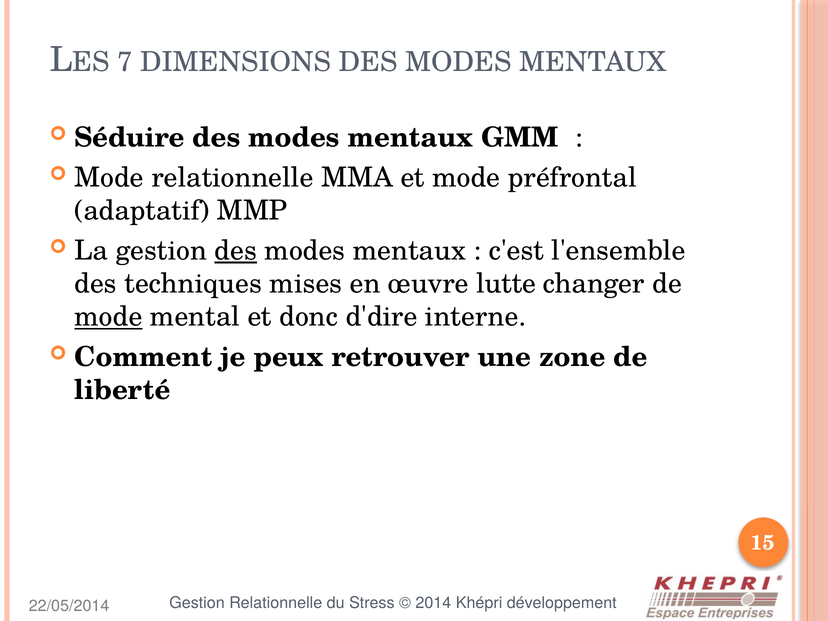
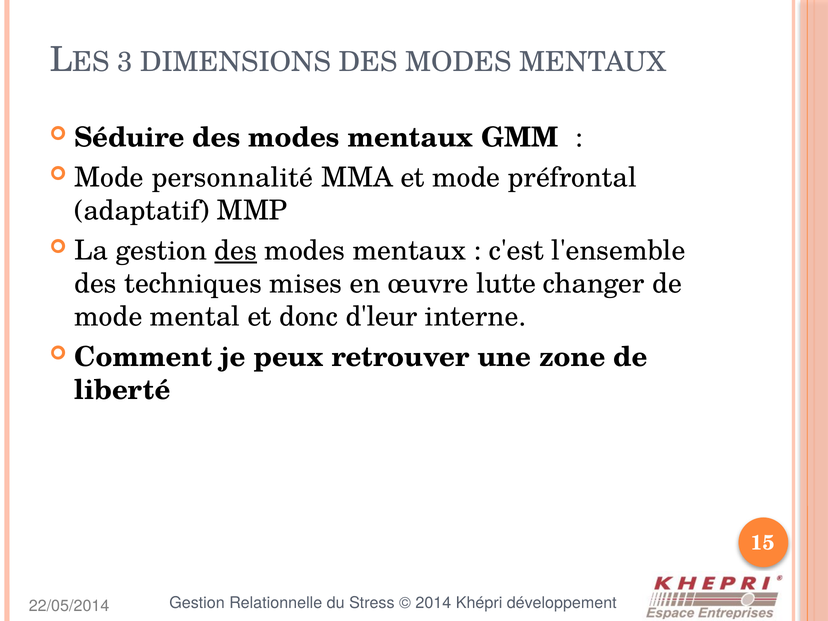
7: 7 -> 3 (125, 62)
Mode relationnelle: relationnelle -> personnalité (232, 177)
mode underline: present -> none (108, 317)
d'dire: d'dire -> d'leur (382, 317)
